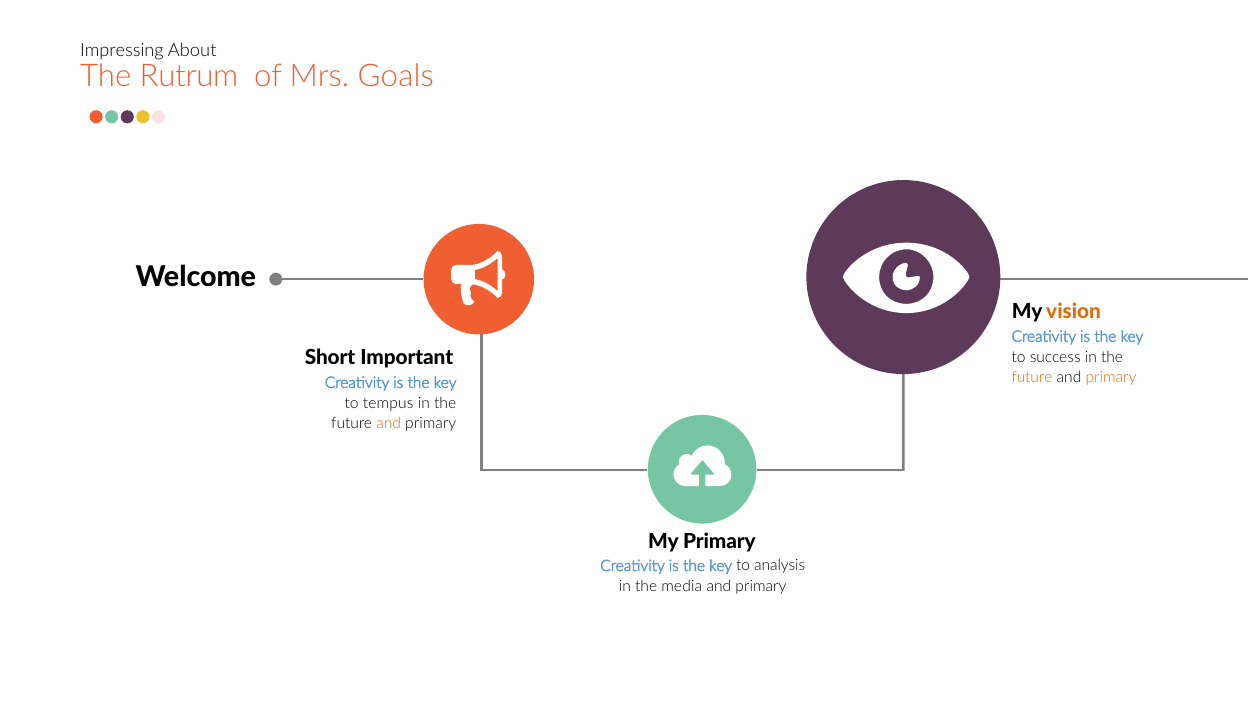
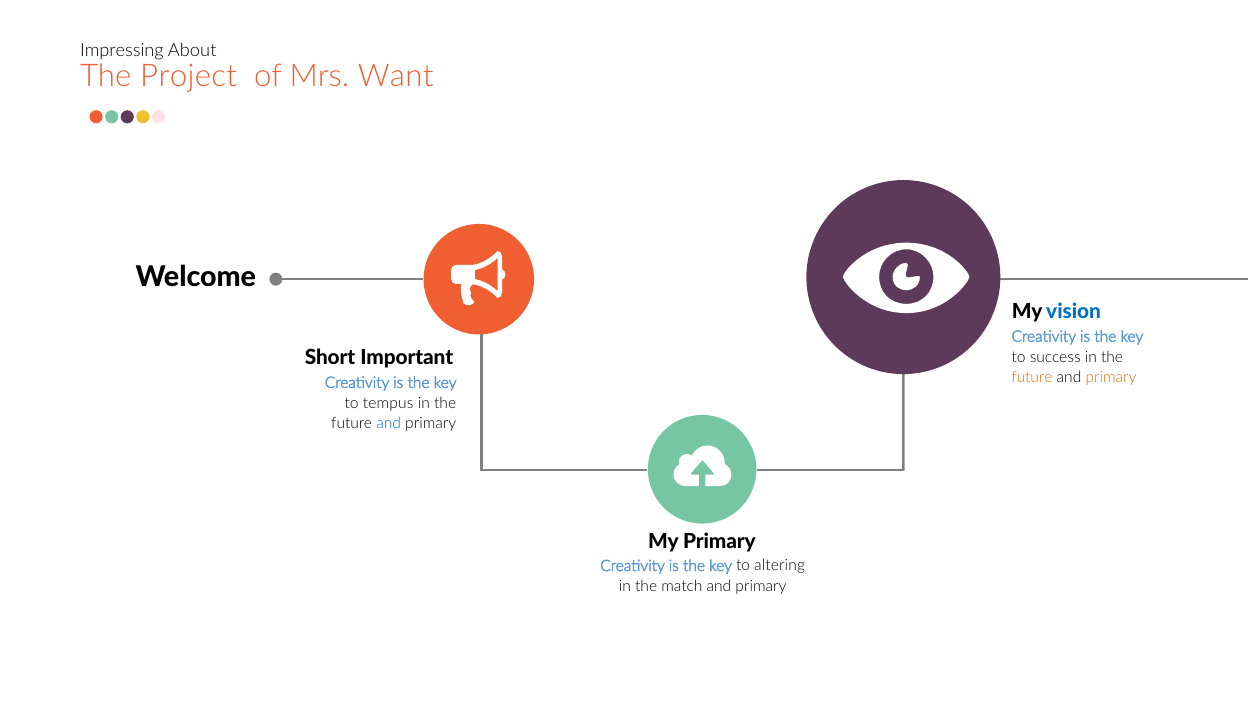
Rutrum: Rutrum -> Project (189, 77)
Goals: Goals -> Want (396, 77)
vision colour: orange -> blue (1074, 312)
and colour: orange -> blue (389, 424)
analysis: analysis -> altering (780, 566)
media: media -> match (682, 586)
